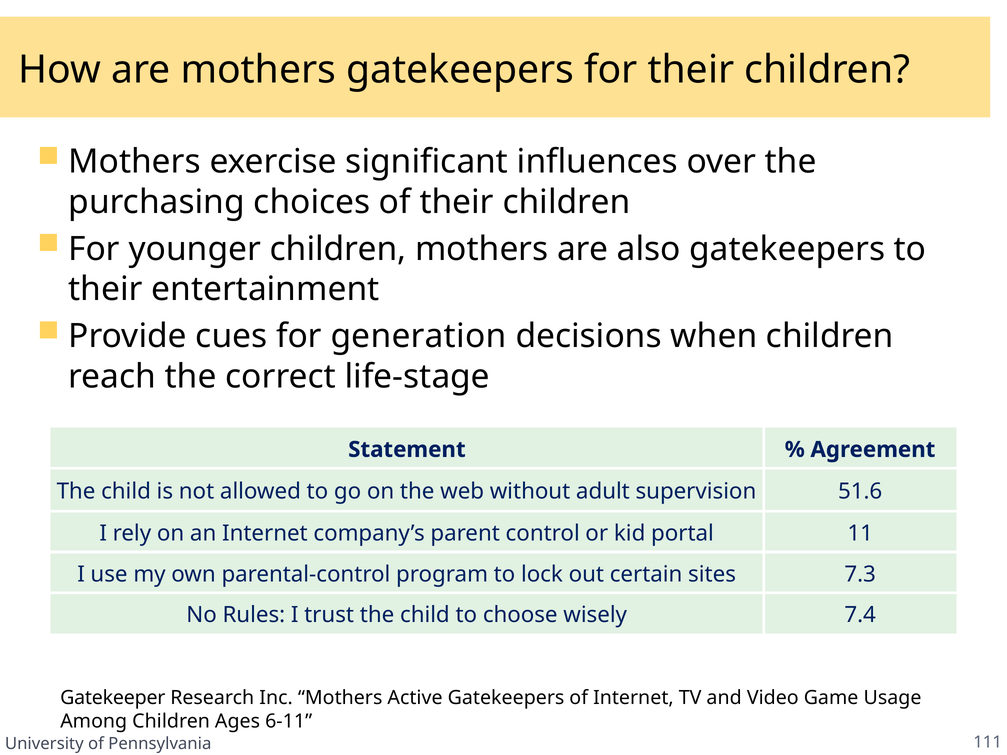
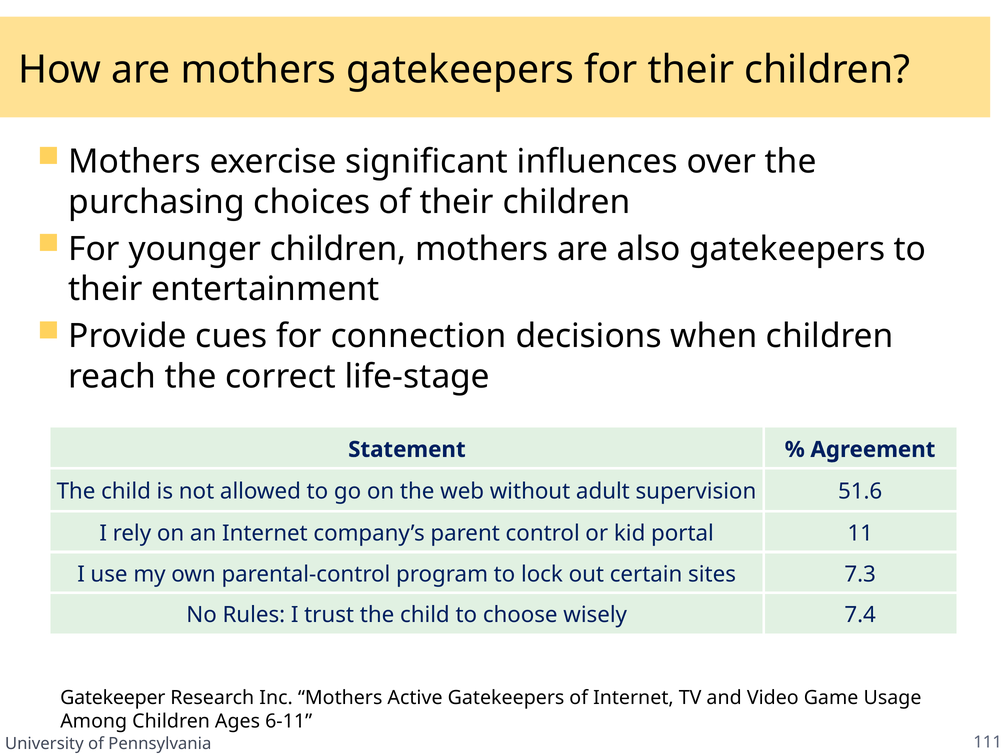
generation: generation -> connection (419, 336)
